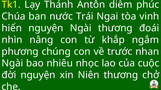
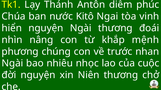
Trái: Trái -> Kitô (85, 16)
ngắm: ngắm -> mệnh (145, 40)
